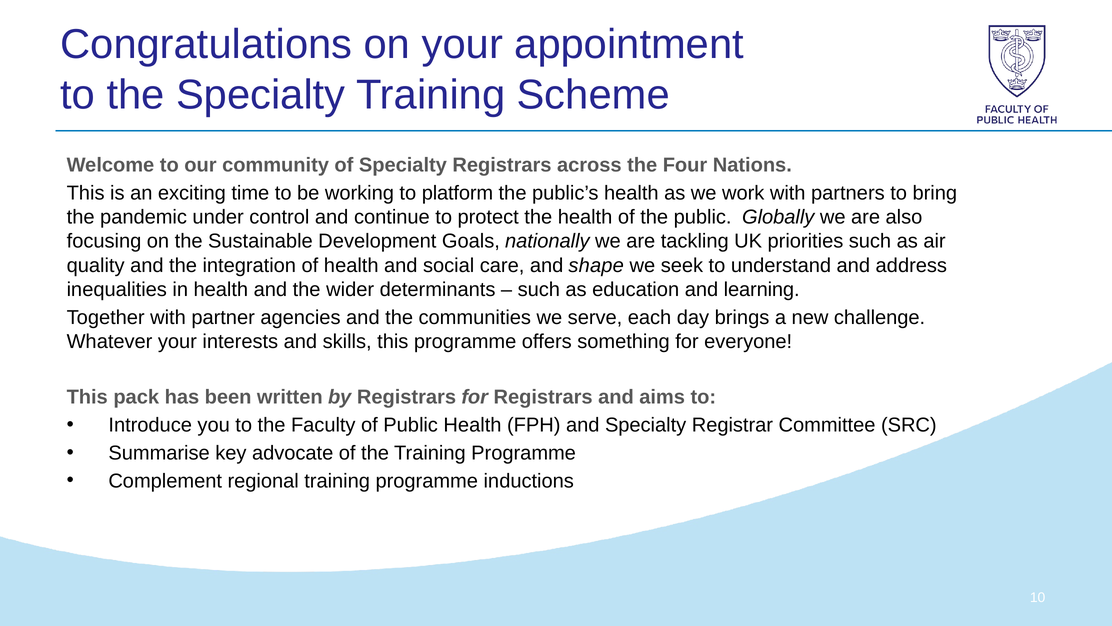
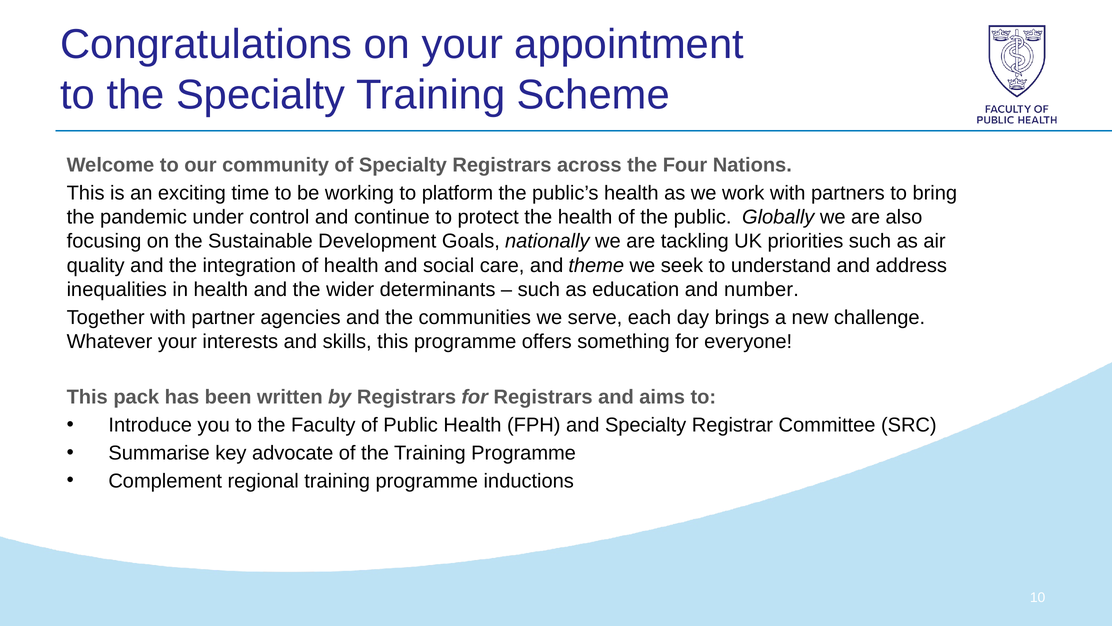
shape: shape -> theme (596, 265)
learning: learning -> number (761, 289)
